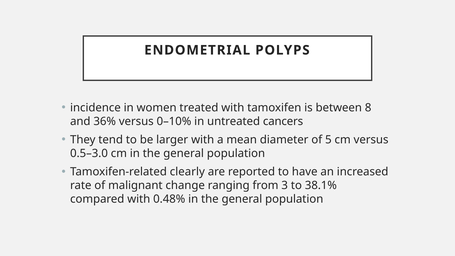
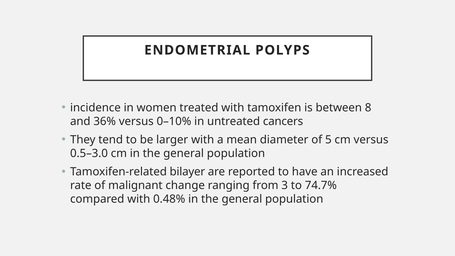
clearly: clearly -> bilayer (187, 172)
38.1%: 38.1% -> 74.7% (321, 186)
